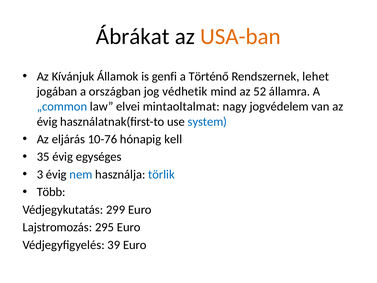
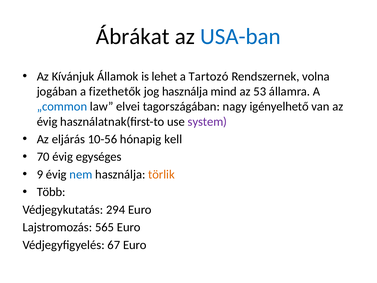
USA-ban colour: orange -> blue (240, 36)
genfi: genfi -> lehet (164, 76)
Történő: Történő -> Tartozó (209, 76)
lehet: lehet -> volna (316, 76)
országban: országban -> fizethetők (115, 91)
jog védhetik: védhetik -> használja (185, 91)
52: 52 -> 53 (260, 91)
mintaoltalmat: mintaoltalmat -> tagországában (181, 106)
jogvédelem: jogvédelem -> igényelhető (279, 106)
system colour: blue -> purple (207, 122)
10-76: 10-76 -> 10-56 (102, 139)
35: 35 -> 70 (43, 157)
3: 3 -> 9 (40, 174)
törlik colour: blue -> orange (161, 174)
299: 299 -> 294 (116, 209)
295: 295 -> 565 (105, 227)
39: 39 -> 67 (114, 245)
